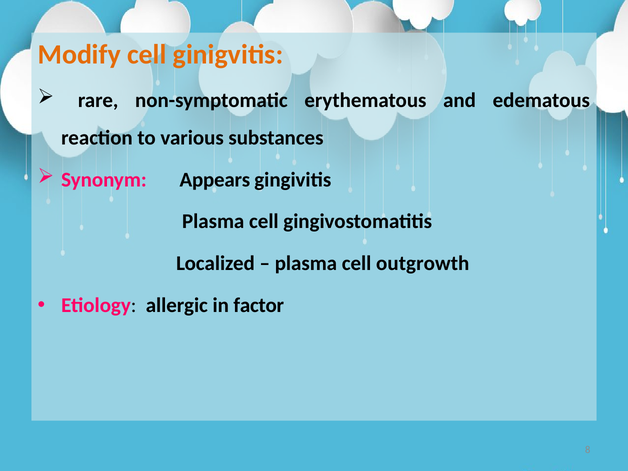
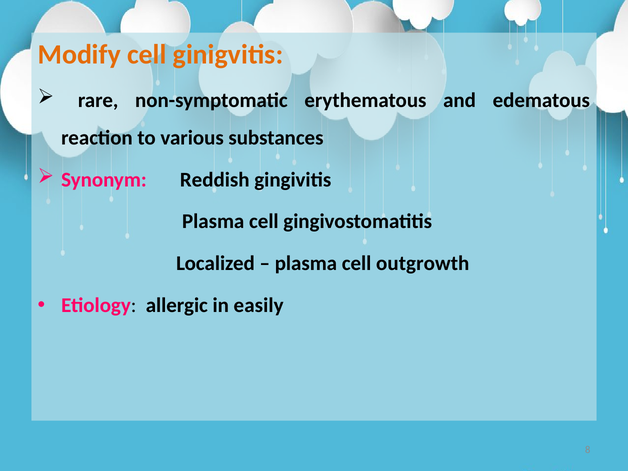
Appears: Appears -> Reddish (215, 180)
factor: factor -> easily (259, 305)
